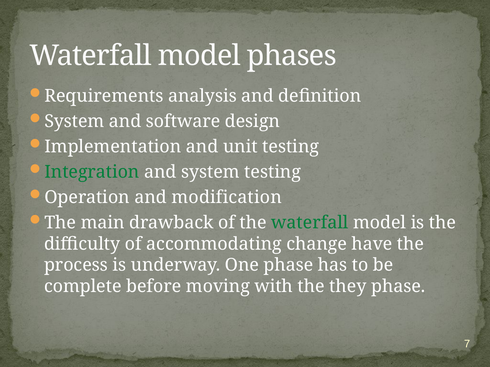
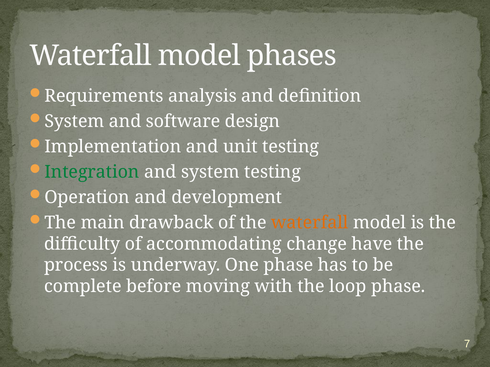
modification: modification -> development (227, 198)
waterfall colour: green -> orange (310, 223)
they: they -> loop (348, 287)
